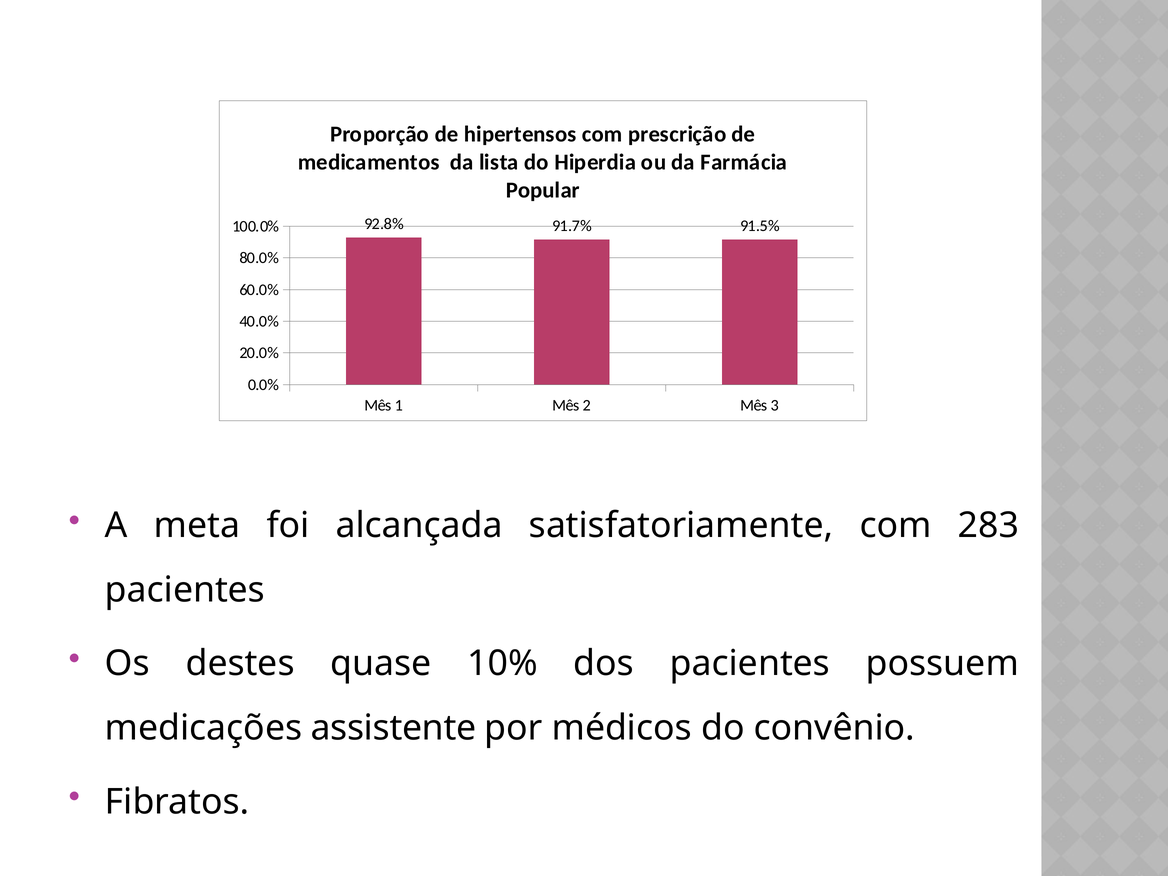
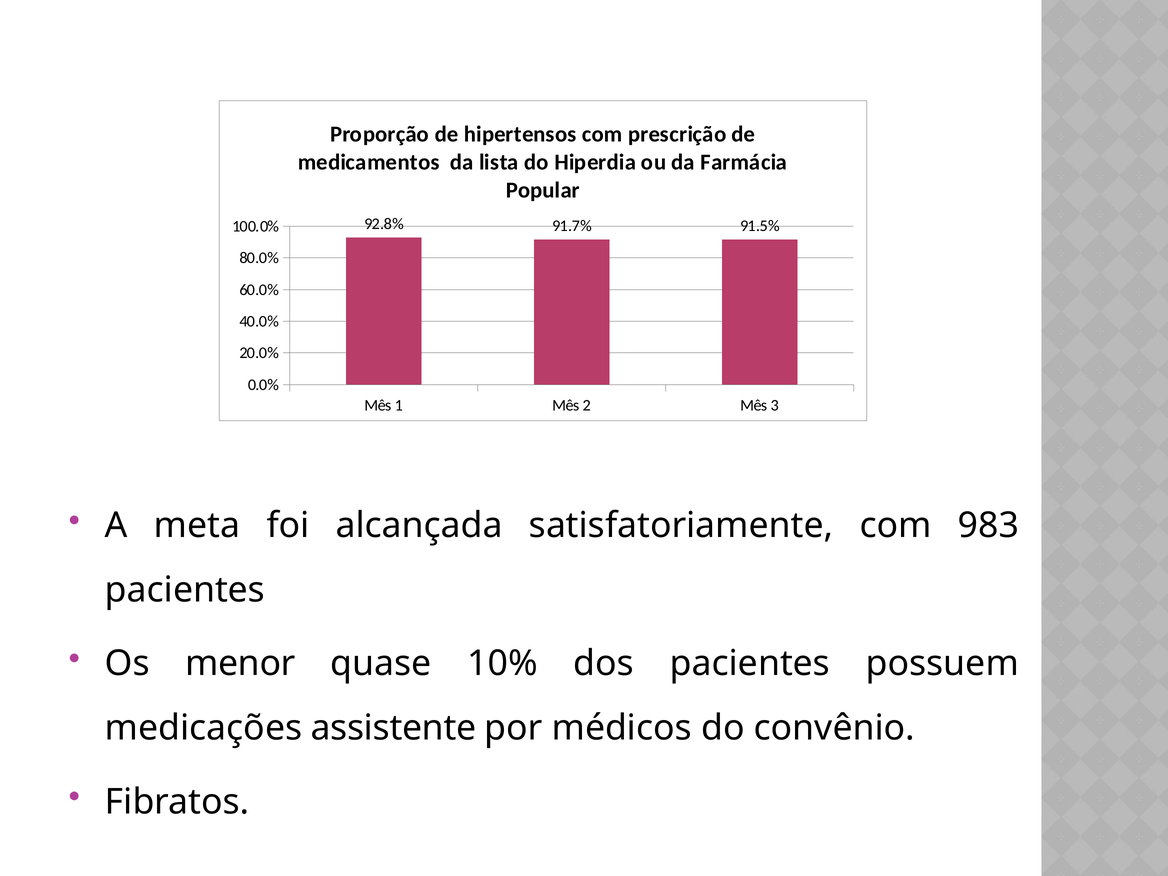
283: 283 -> 983 (988, 526)
destes: destes -> menor (240, 664)
